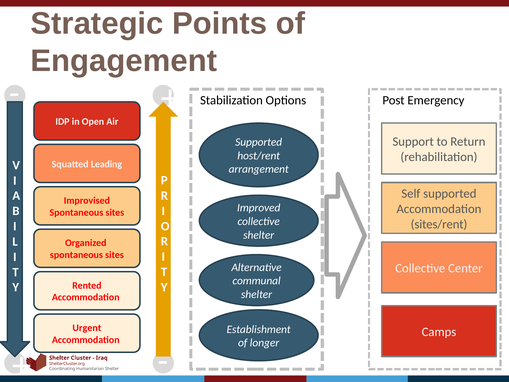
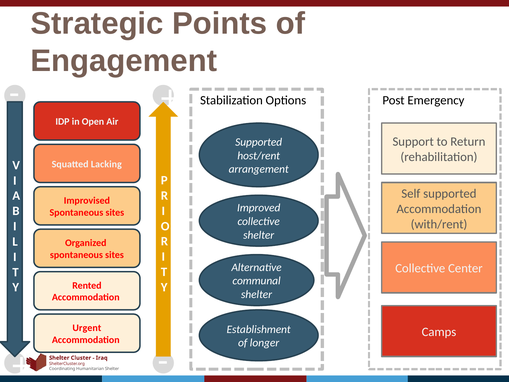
Leading: Leading -> Lacking (106, 164)
sites/rent: sites/rent -> with/rent (439, 224)
